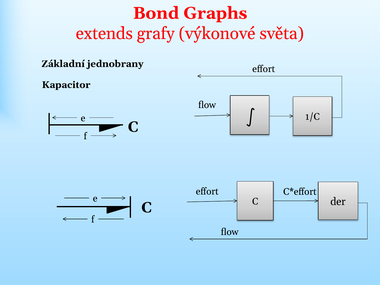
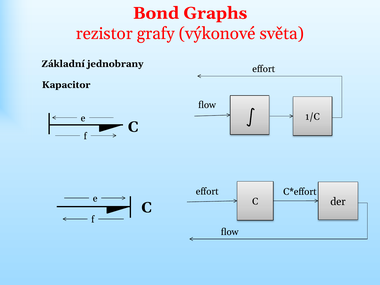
extends: extends -> rezistor (104, 33)
